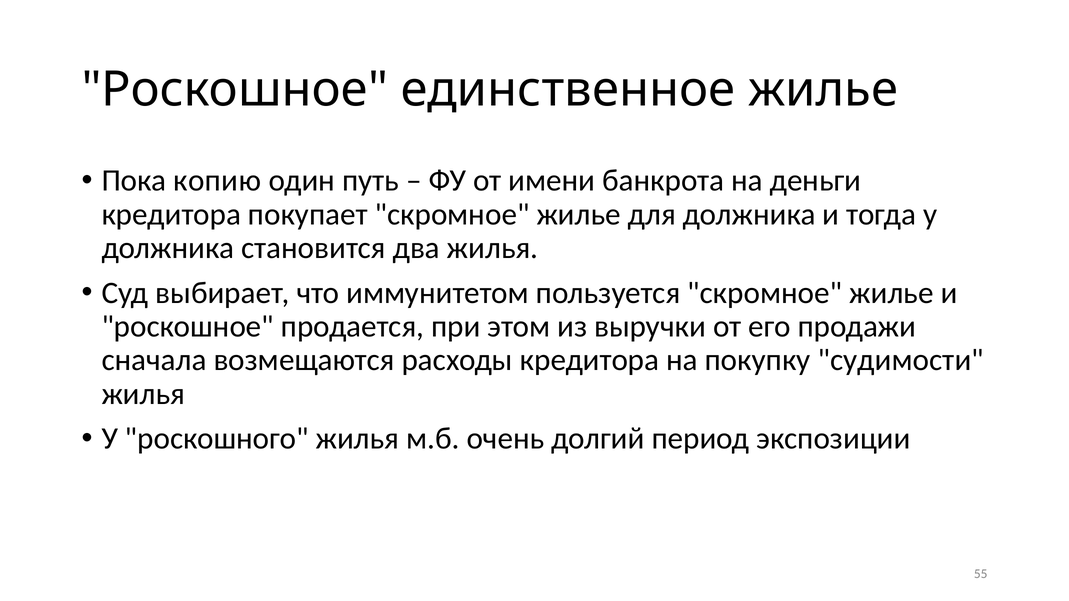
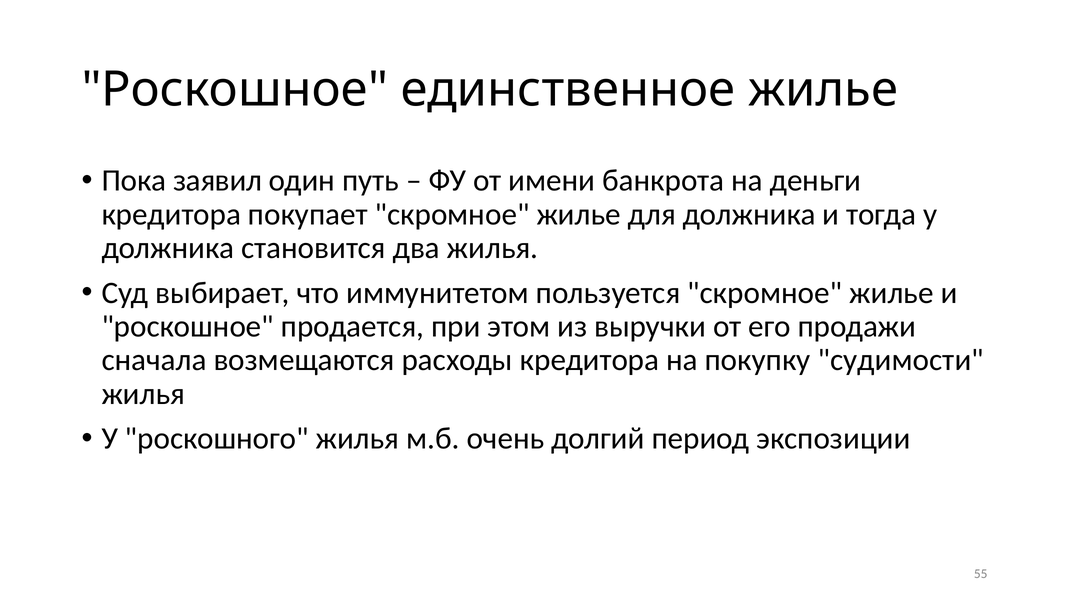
копию: копию -> заявил (218, 181)
